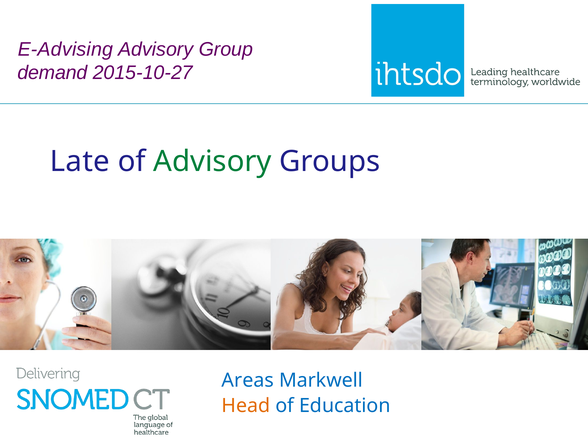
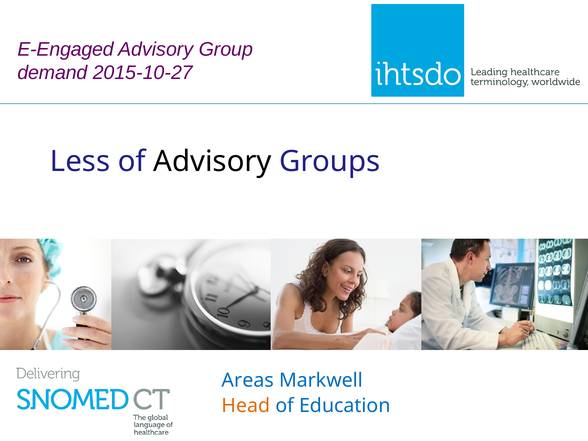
E-Advising: E-Advising -> E-Engaged (66, 49)
Late: Late -> Less (80, 162)
Advisory colour: green -> black (212, 162)
